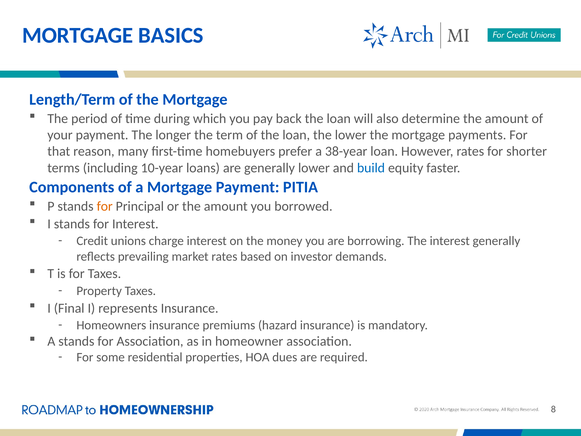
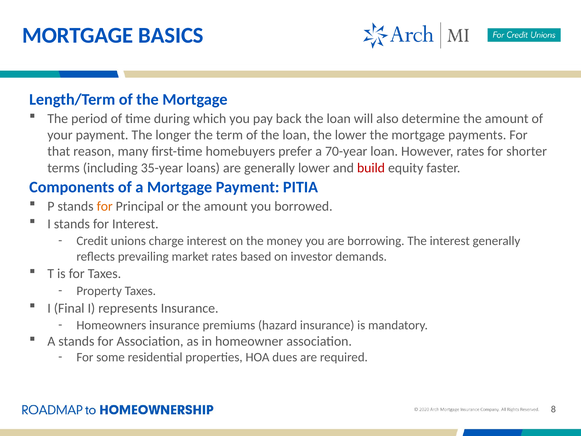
38-year: 38-year -> 70-year (346, 151)
10-year: 10-year -> 35-year (162, 168)
build colour: blue -> red (371, 168)
